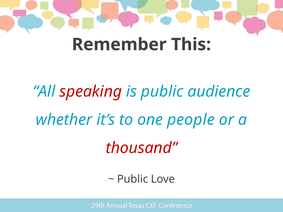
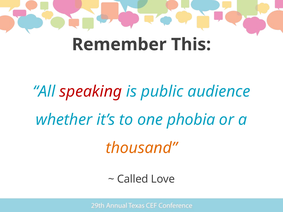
people: people -> phobia (191, 120)
thousand colour: red -> orange (142, 148)
Public: Public -> Called (133, 179)
